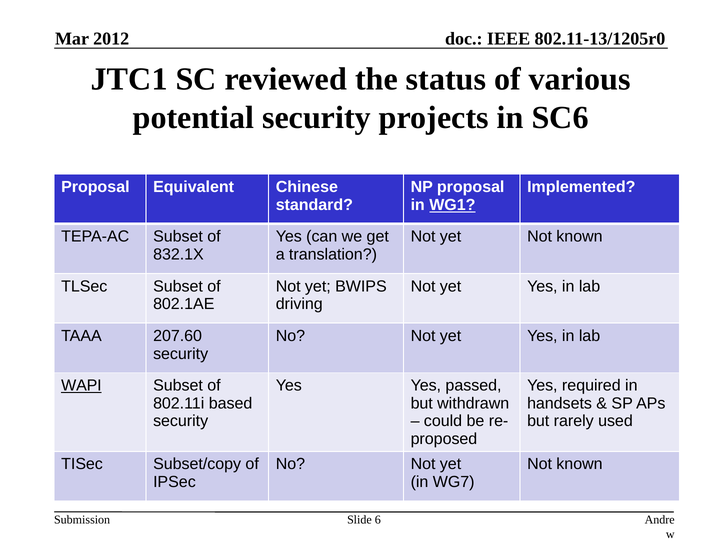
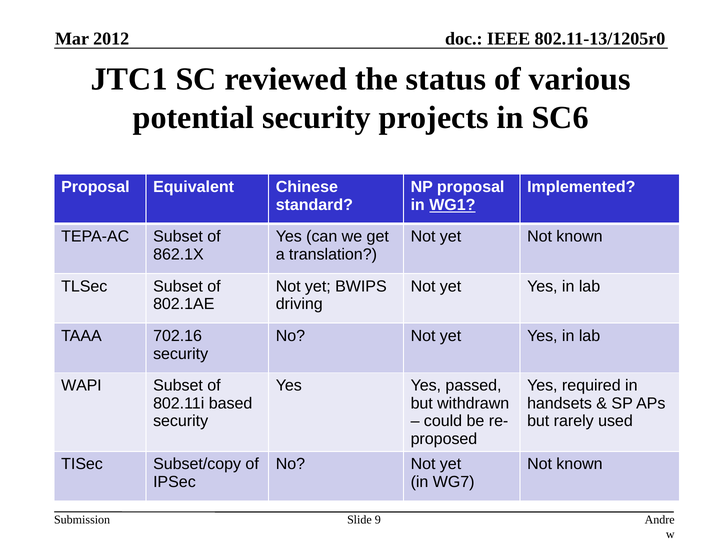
832.1X: 832.1X -> 862.1X (178, 254)
207.60: 207.60 -> 702.16 (178, 336)
WAPI underline: present -> none (81, 385)
6: 6 -> 9 (378, 519)
